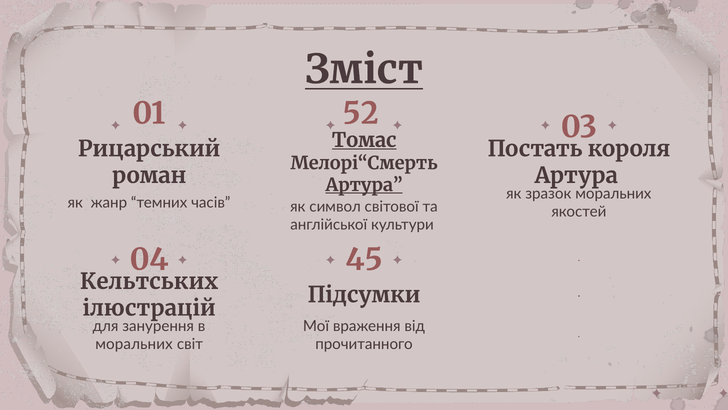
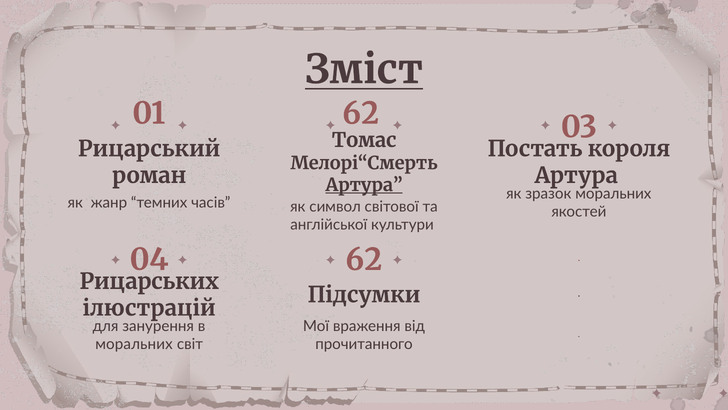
01 52: 52 -> 62 (361, 113)
Томас underline: present -> none (364, 140)
04 45: 45 -> 62 (364, 260)
Кельтських: Кельтських -> Рицарських (149, 281)
